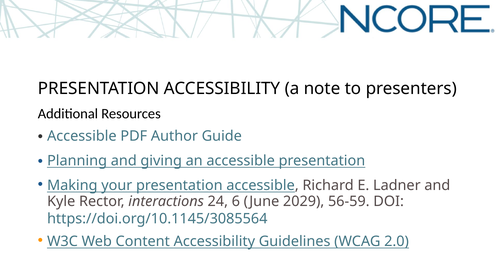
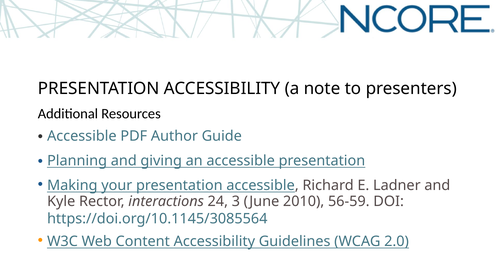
6: 6 -> 3 (236, 201)
2029: 2029 -> 2010 (304, 201)
